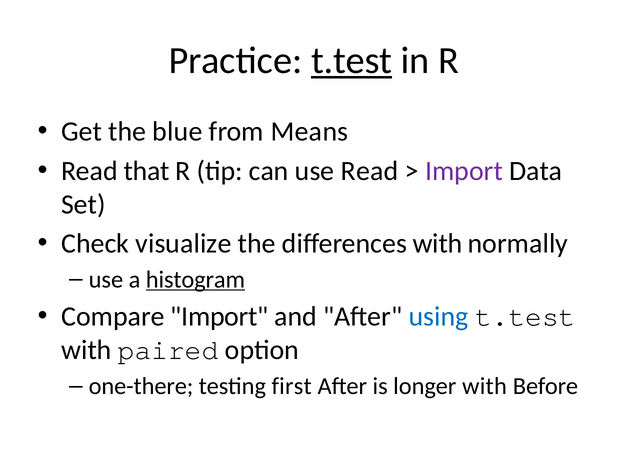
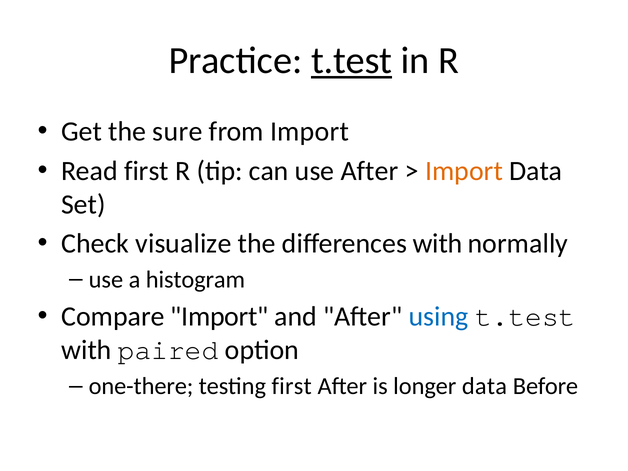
blue: blue -> sure (177, 132)
from Means: Means -> Import (310, 132)
Read that: that -> first (146, 171)
use Read: Read -> After (370, 171)
Import colour: purple -> orange (464, 171)
histogram underline: present -> none (195, 279)
longer with: with -> data (484, 386)
